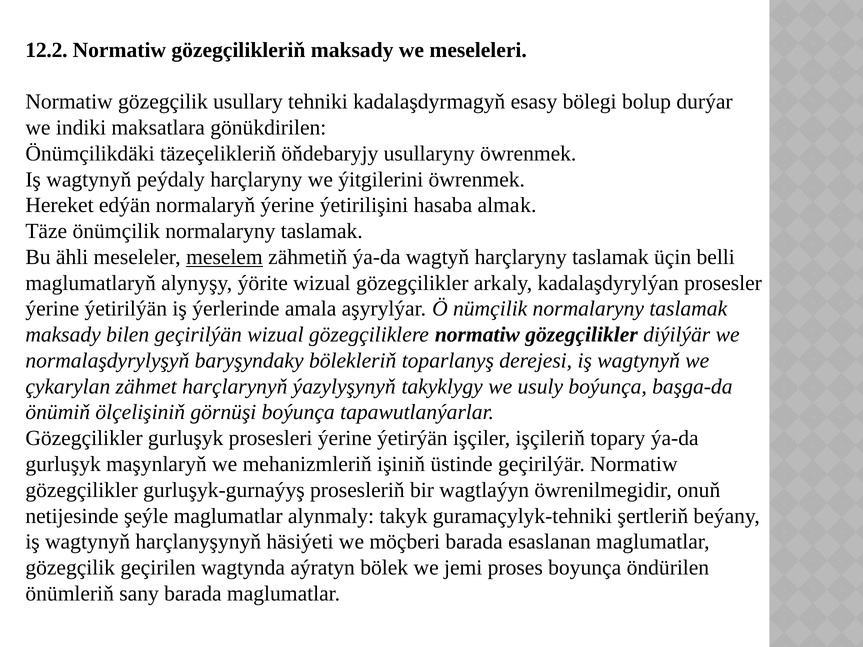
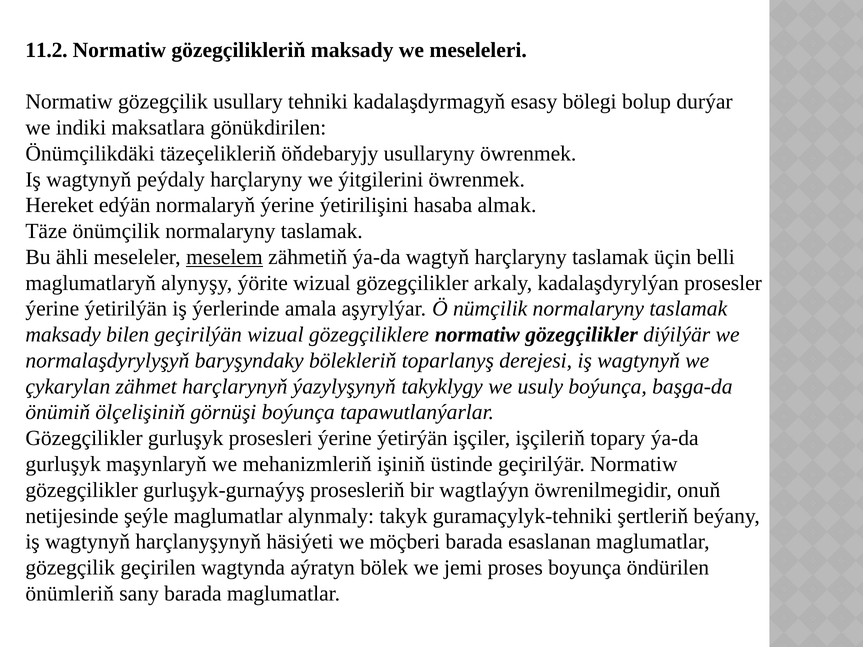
12.2: 12.2 -> 11.2 (46, 50)
